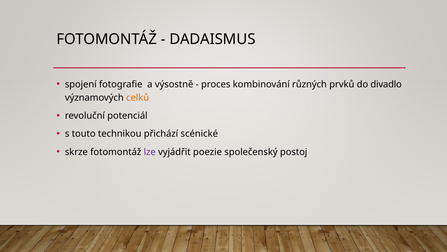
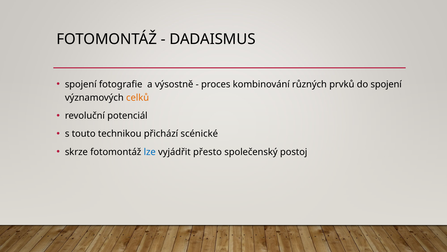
do divadlo: divadlo -> spojení (386, 84)
lze colour: purple -> blue (150, 152)
poezie: poezie -> přesto (207, 152)
